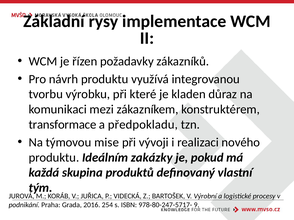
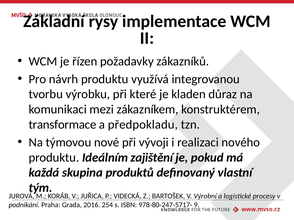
mise: mise -> nové (107, 143)
zakázky: zakázky -> zajištění (152, 158)
